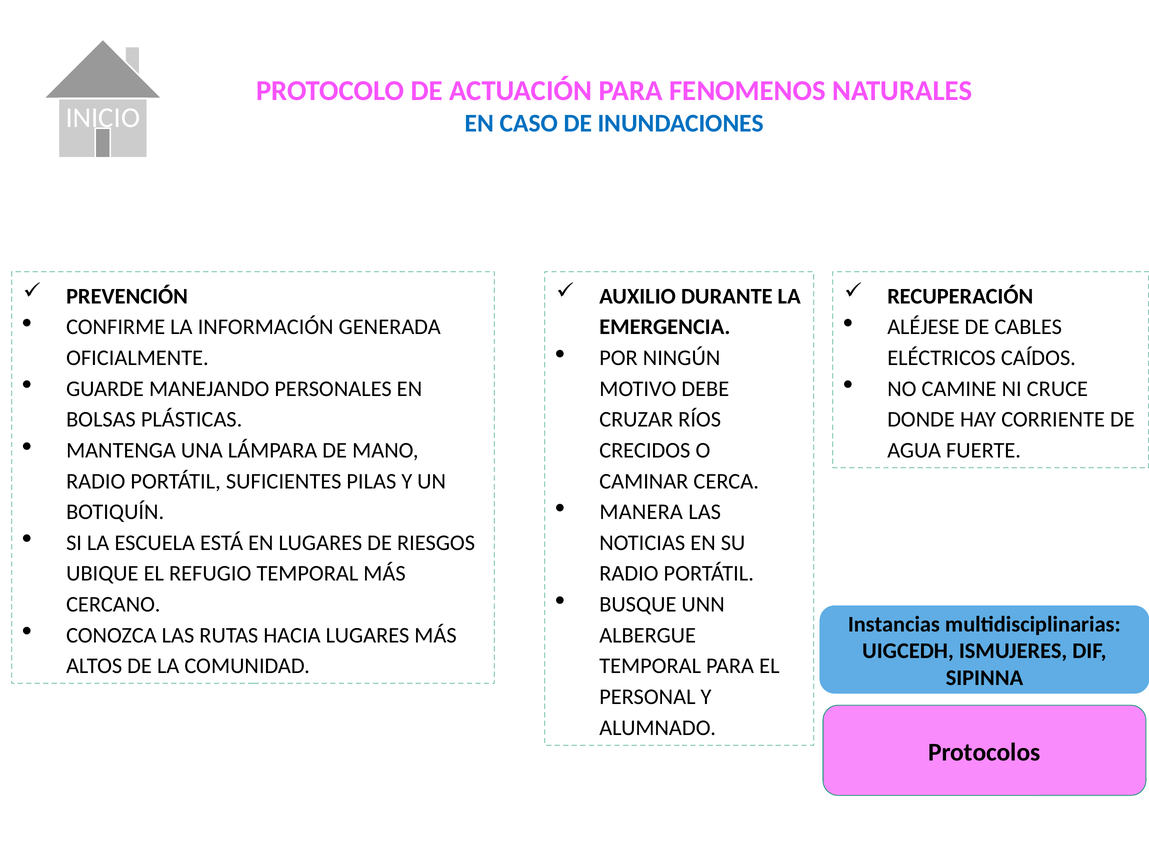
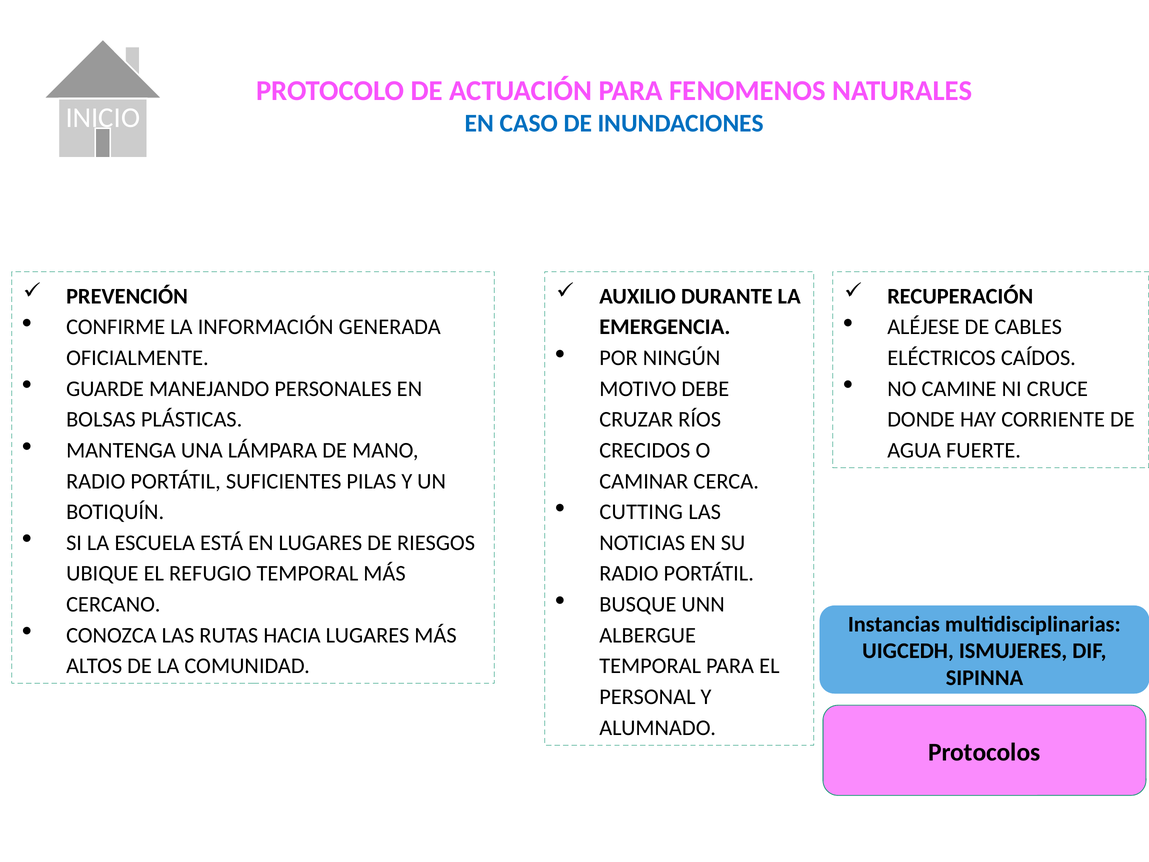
MANERA: MANERA -> CUTTING (641, 512)
